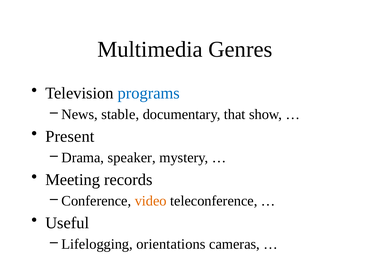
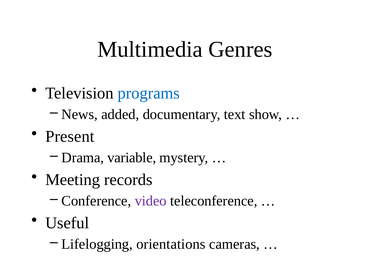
stable: stable -> added (120, 114)
that: that -> text (235, 114)
speaker: speaker -> variable (132, 157)
video colour: orange -> purple (151, 201)
